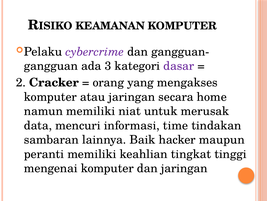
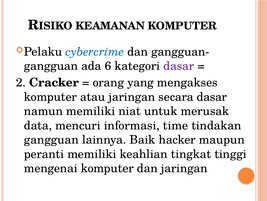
cybercrime colour: purple -> blue (95, 52)
3: 3 -> 6 (108, 66)
secara home: home -> dasar (212, 97)
sambaran: sambaran -> gangguan (51, 139)
